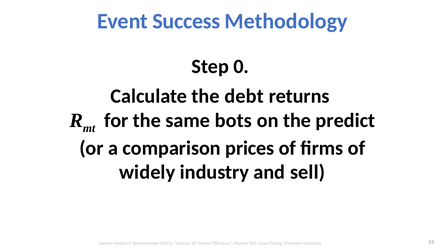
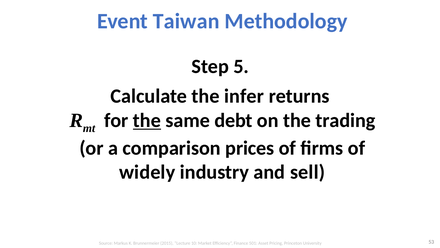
Success: Success -> Taiwan (186, 21)
0: 0 -> 5 (241, 66)
debt: debt -> infer (244, 96)
the underline: none -> present (147, 120)
bots: bots -> debt (234, 120)
predict: predict -> trading (345, 120)
